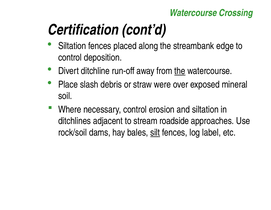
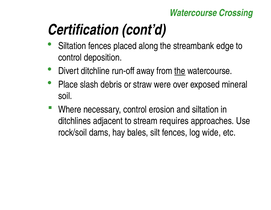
roadside: roadside -> requires (174, 121)
silt underline: present -> none (155, 132)
label: label -> wide (211, 132)
